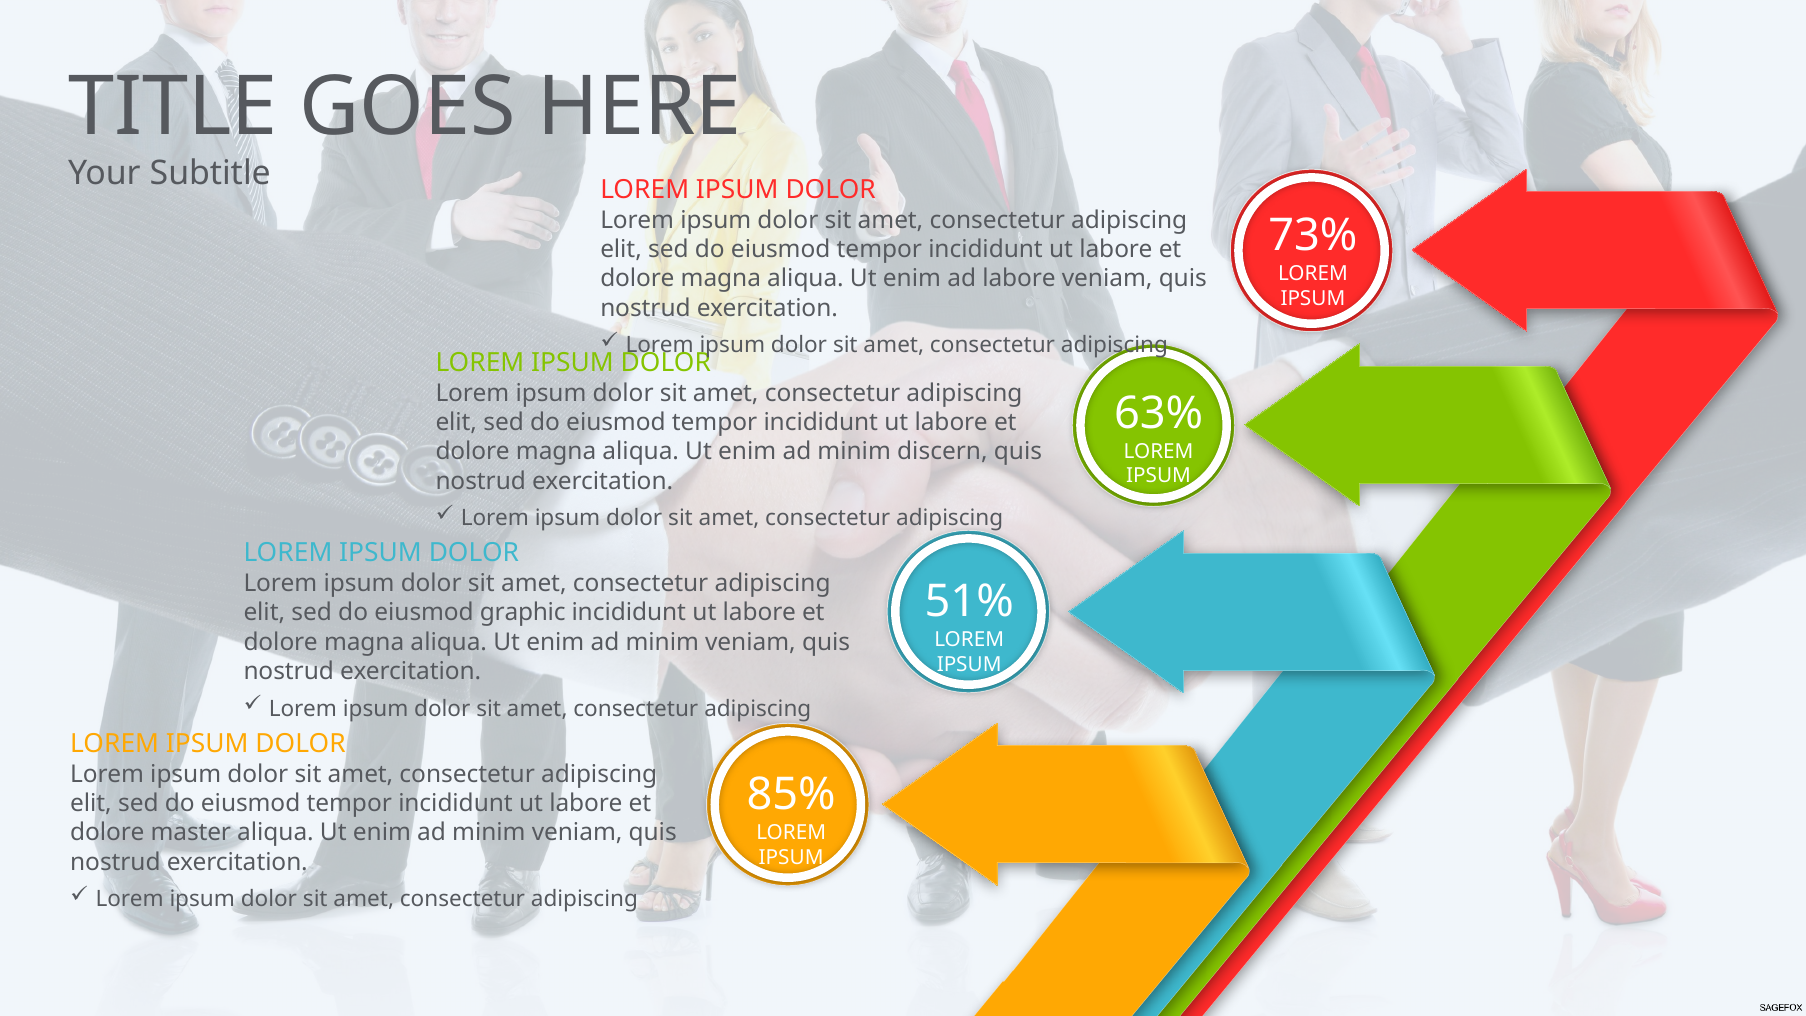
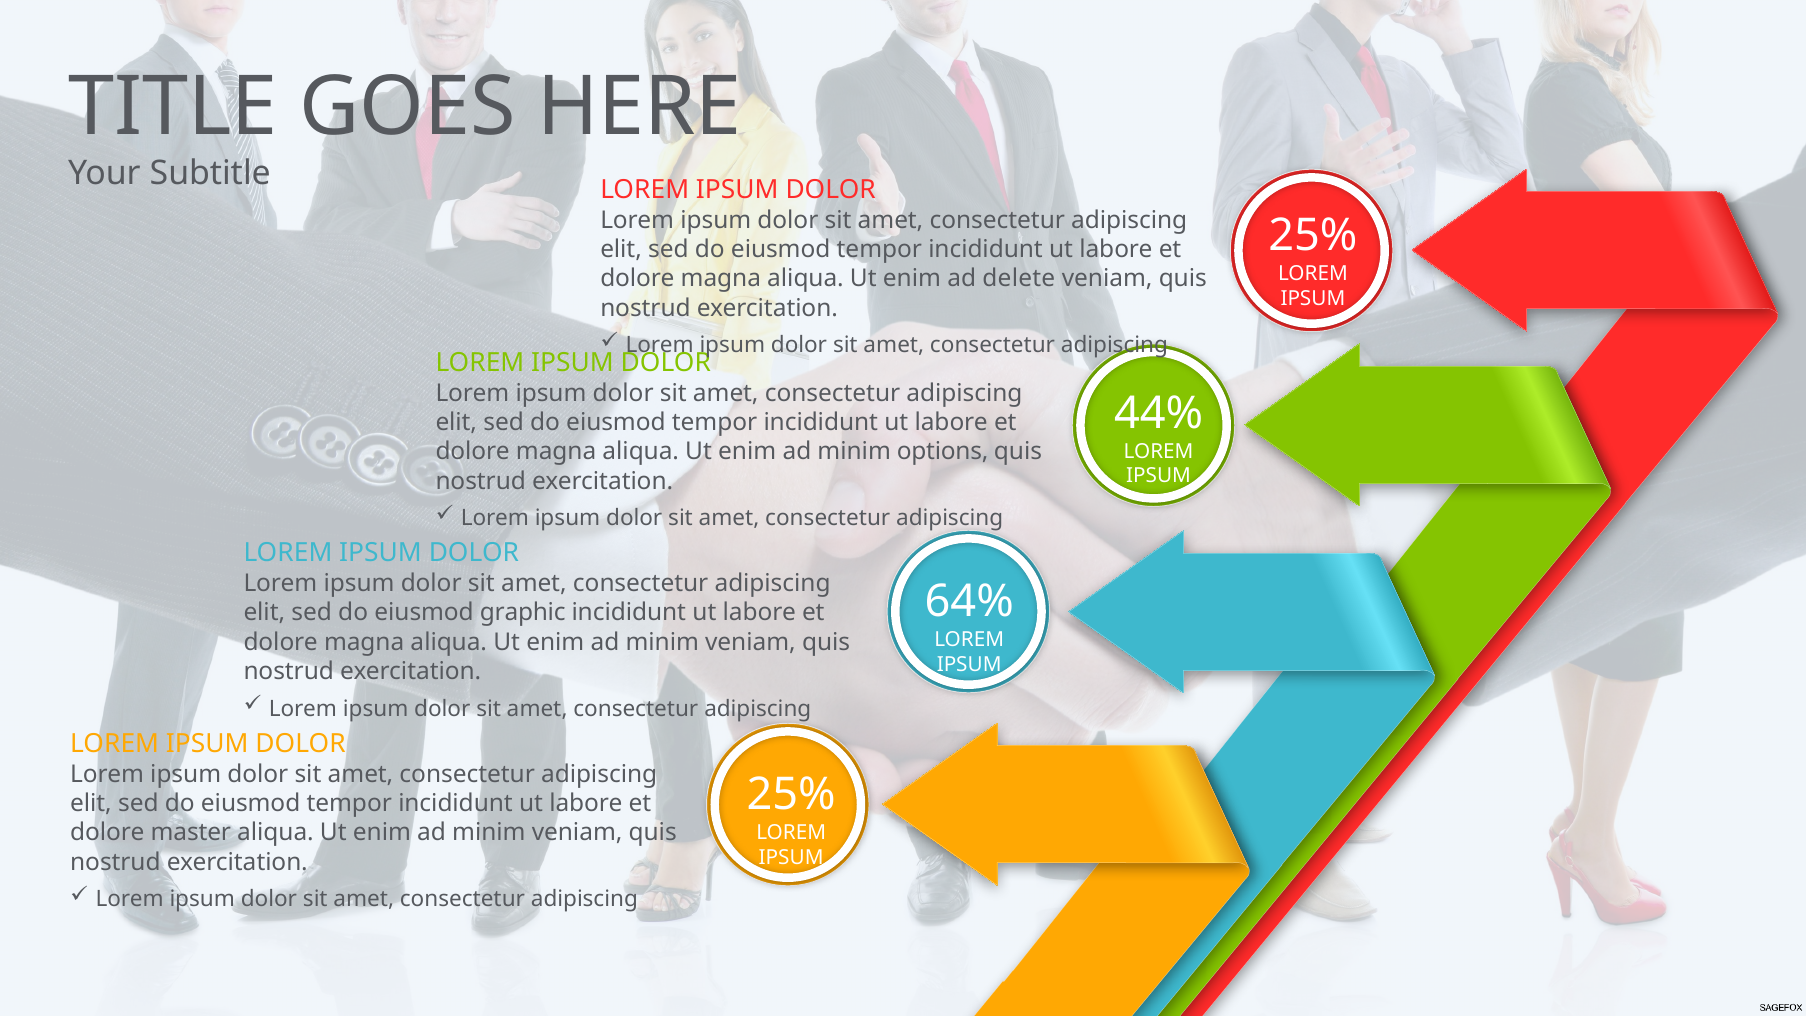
73%: 73% -> 25% (1313, 236)
ad labore: labore -> delete (1019, 279)
63%: 63% -> 44% (1159, 413)
discern: discern -> options (943, 452)
51%: 51% -> 64% (969, 602)
85%: 85% -> 25% (791, 795)
